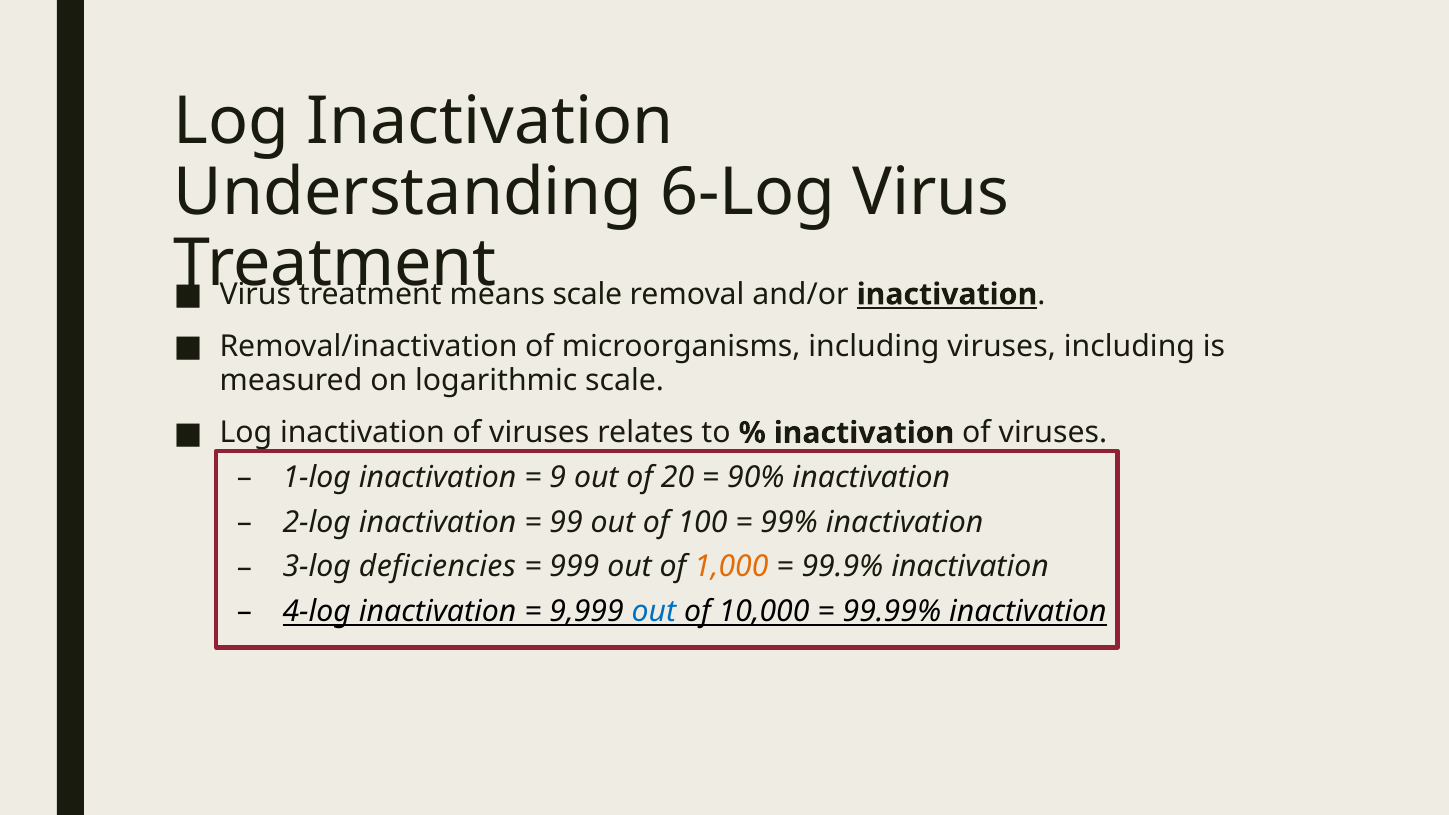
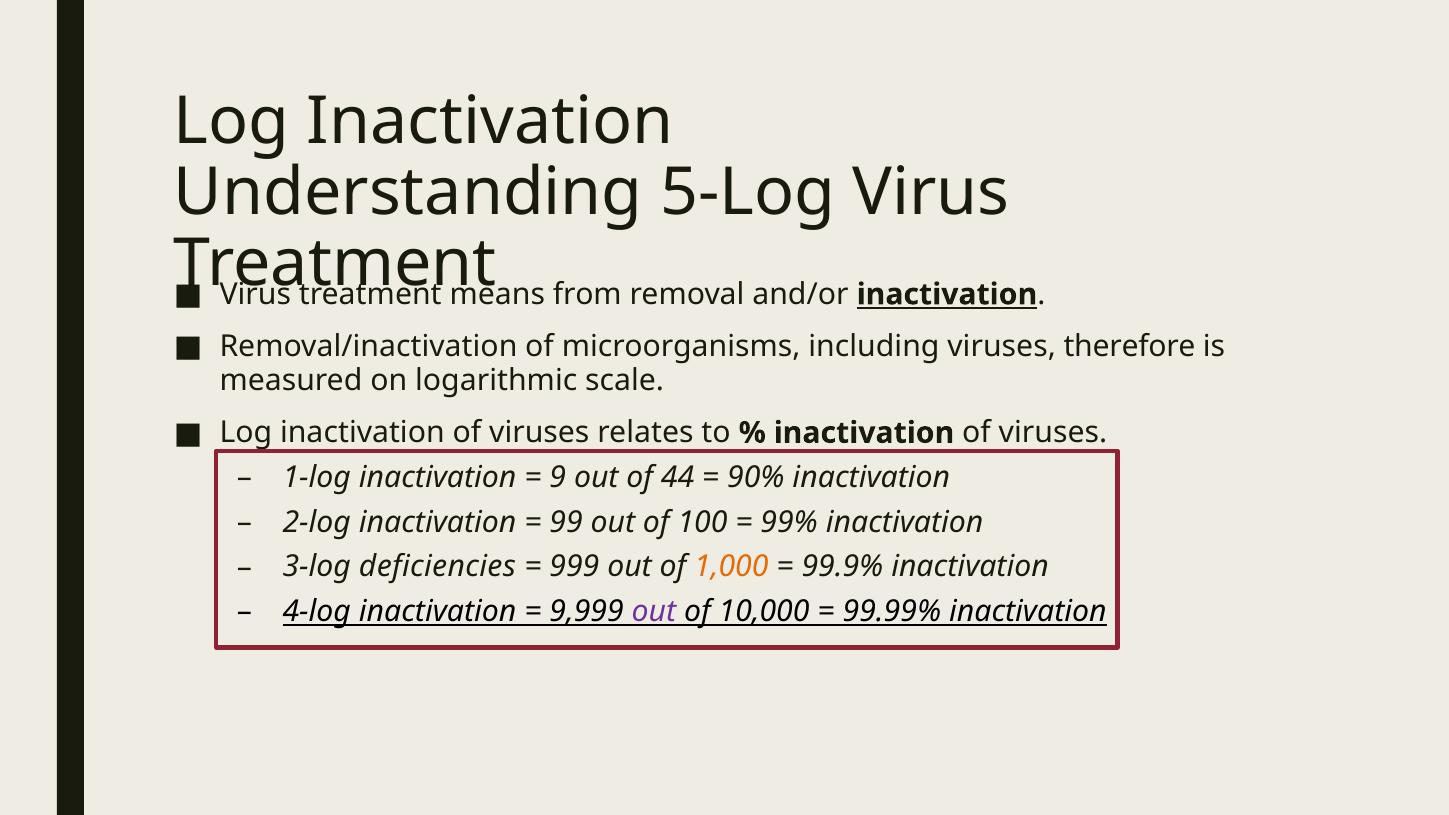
6-Log: 6-Log -> 5-Log (748, 193)
scale: scale -> from (587, 294)
viruses including: including -> therefore (1130, 347)
20: 20 -> 44 (678, 477)
out colour: blue -> purple (654, 611)
